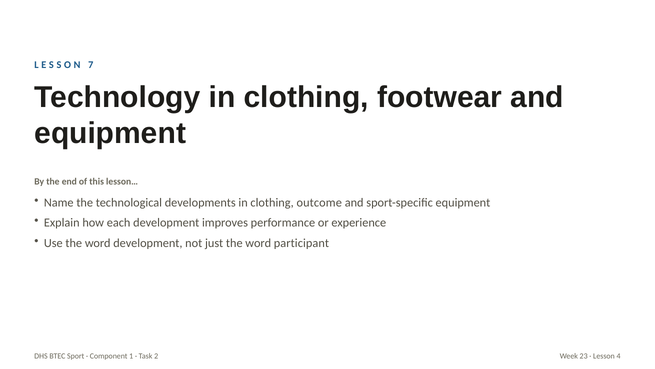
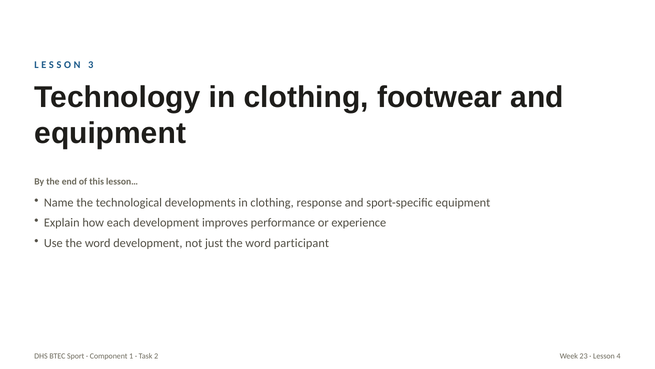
7: 7 -> 3 (91, 65)
outcome: outcome -> response (319, 202)
